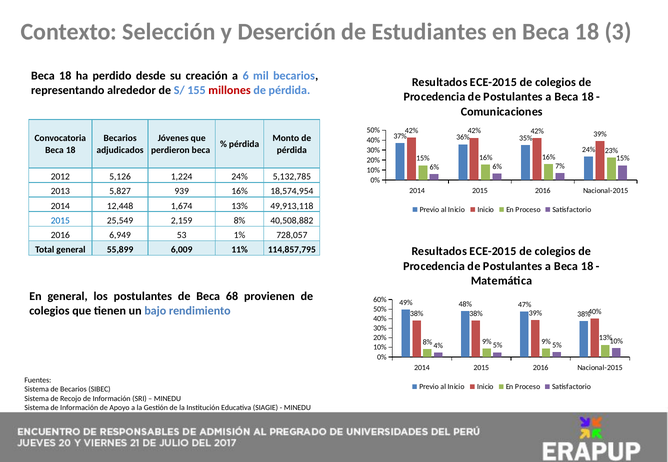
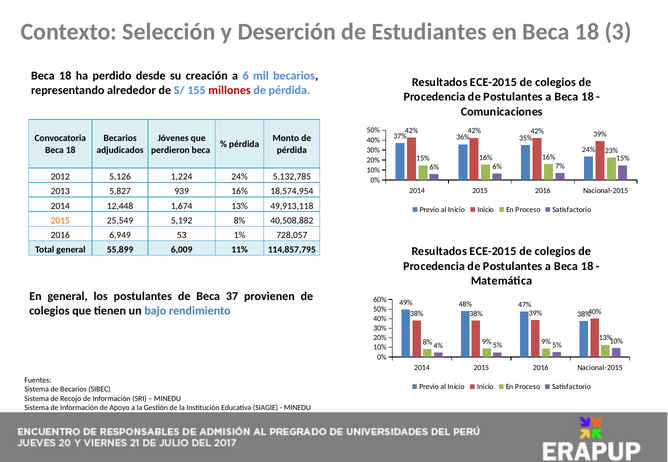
2015 colour: blue -> orange (60, 221)
2,159: 2,159 -> 5,192 (182, 221)
68: 68 -> 37 (232, 297)
